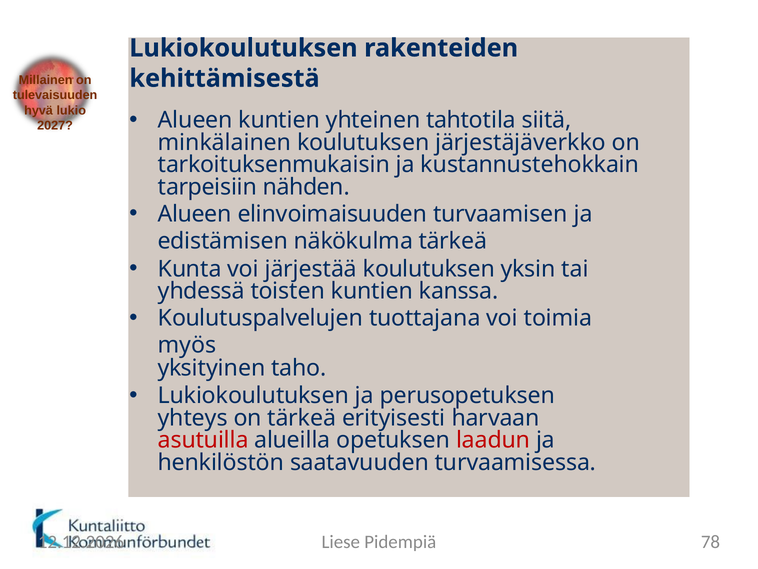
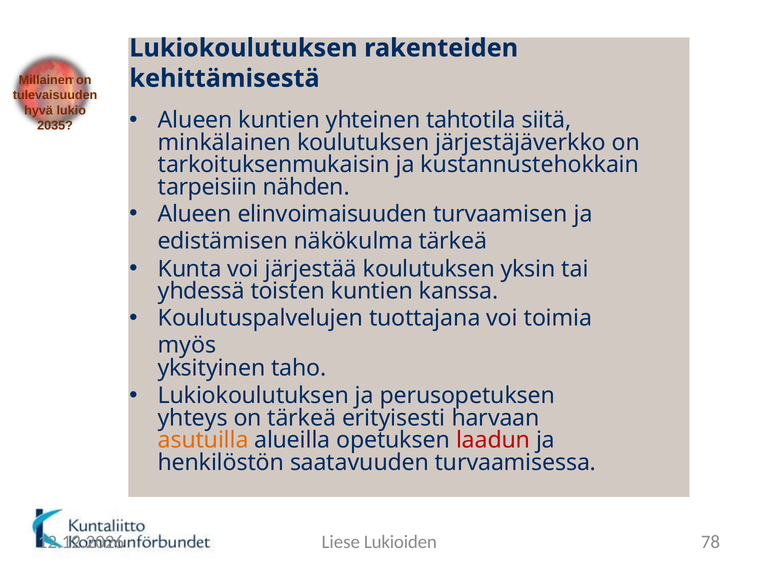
2027: 2027 -> 2035 (55, 126)
asutuilla colour: red -> orange (203, 440)
Pidempiä: Pidempiä -> Lukioiden (400, 541)
